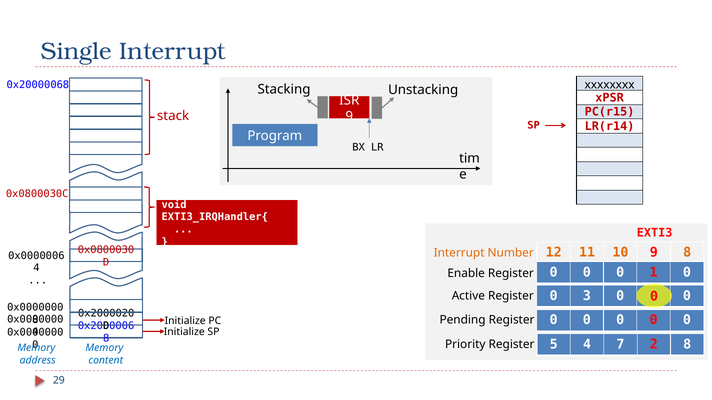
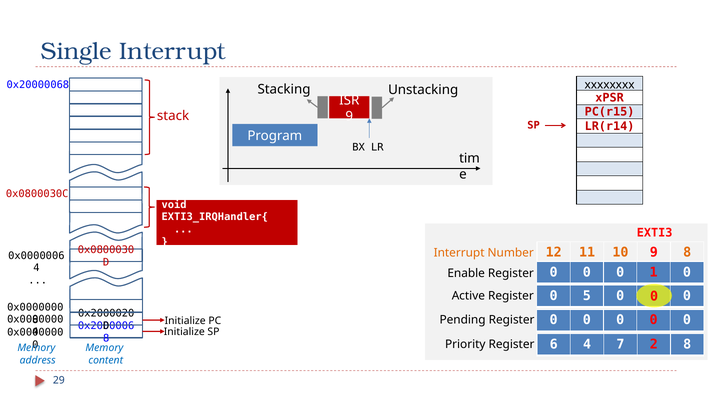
3: 3 -> 5 (587, 296)
5: 5 -> 6 (554, 345)
